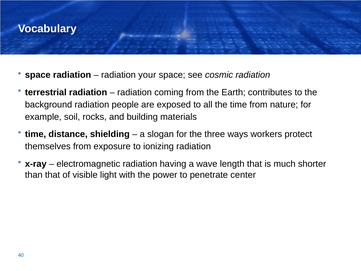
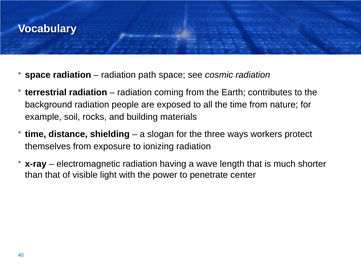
your: your -> path (147, 75)
